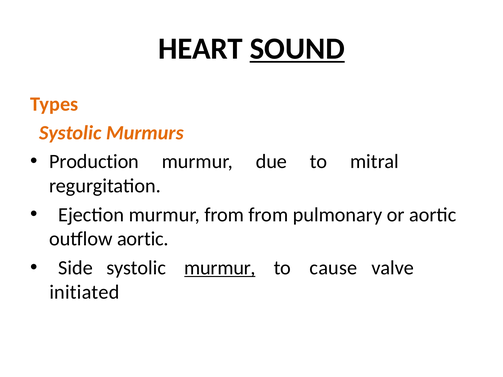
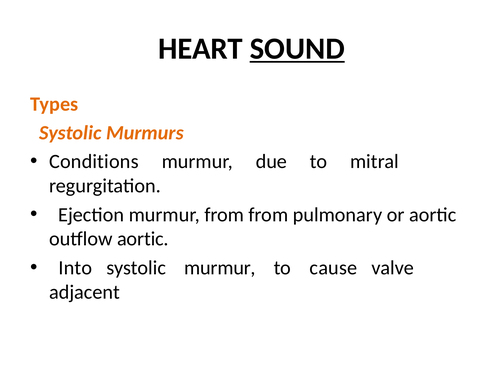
Production: Production -> Conditions (94, 162)
Side: Side -> Into (75, 268)
murmur underline: present -> none (220, 268)
initiated: initiated -> adjacent (85, 292)
